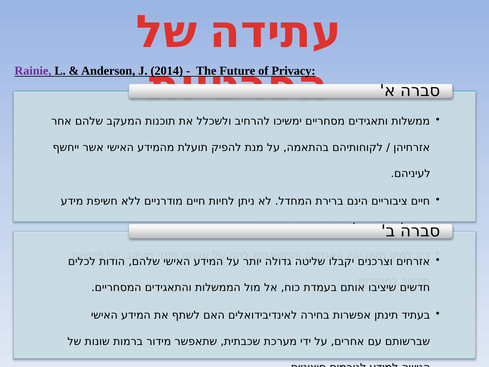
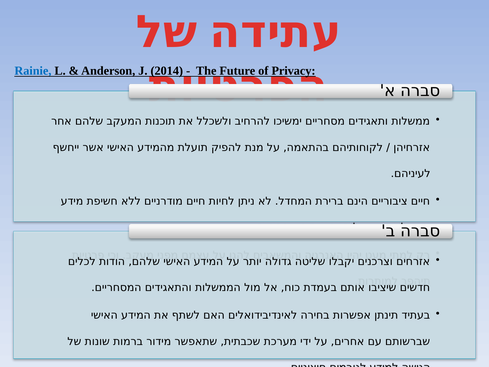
Rainie colour: purple -> blue (33, 71)
